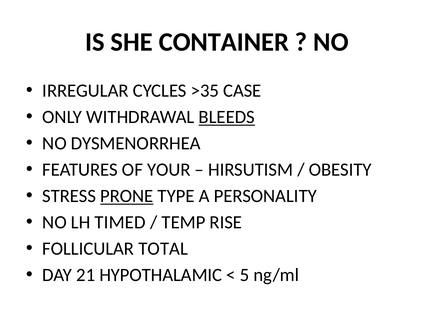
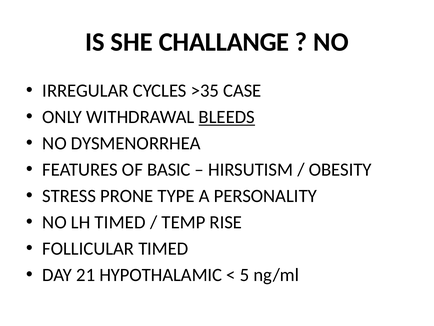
CONTAINER: CONTAINER -> CHALLANGE (224, 42)
YOUR: YOUR -> BASIC (169, 170)
PRONE underline: present -> none (127, 196)
FOLLICULAR TOTAL: TOTAL -> TIMED (163, 248)
